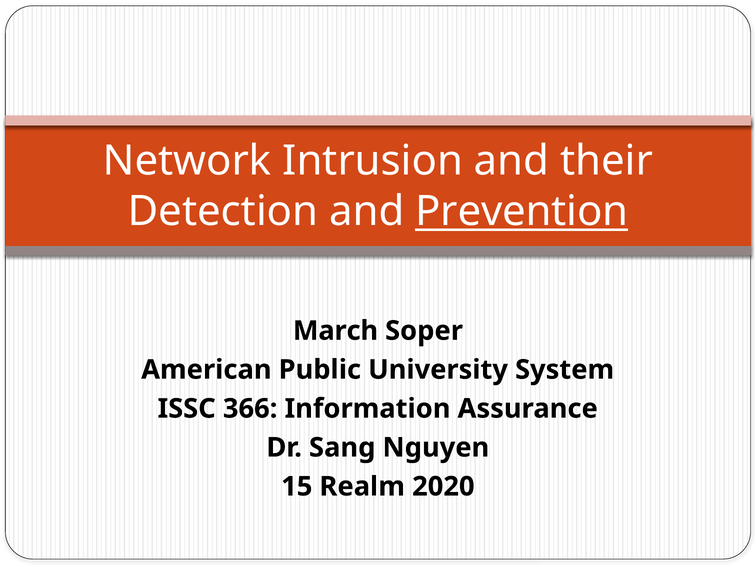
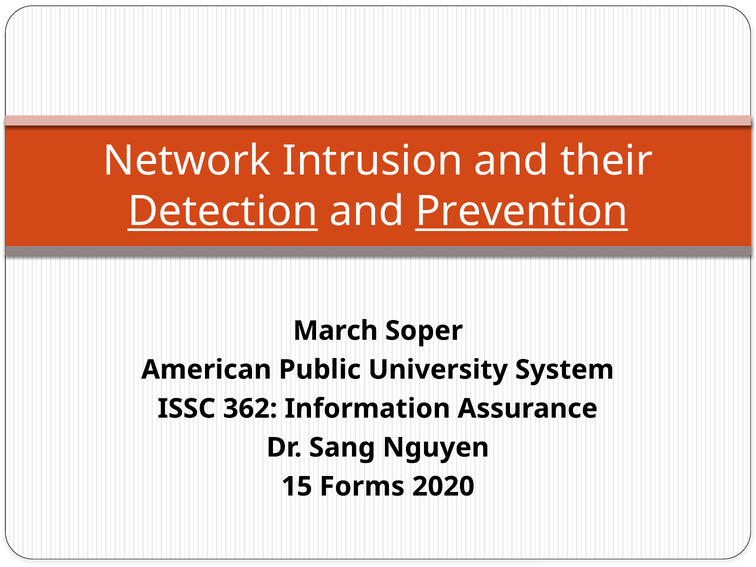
Detection underline: none -> present (223, 211)
366: 366 -> 362 (250, 409)
Realm: Realm -> Forms (362, 487)
